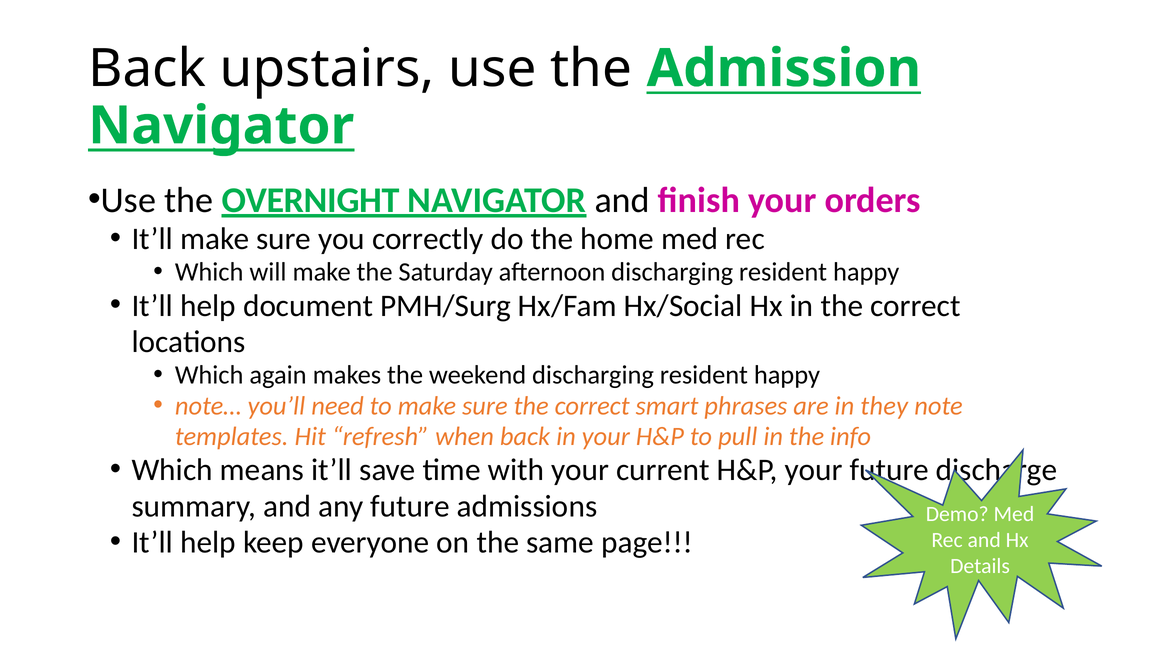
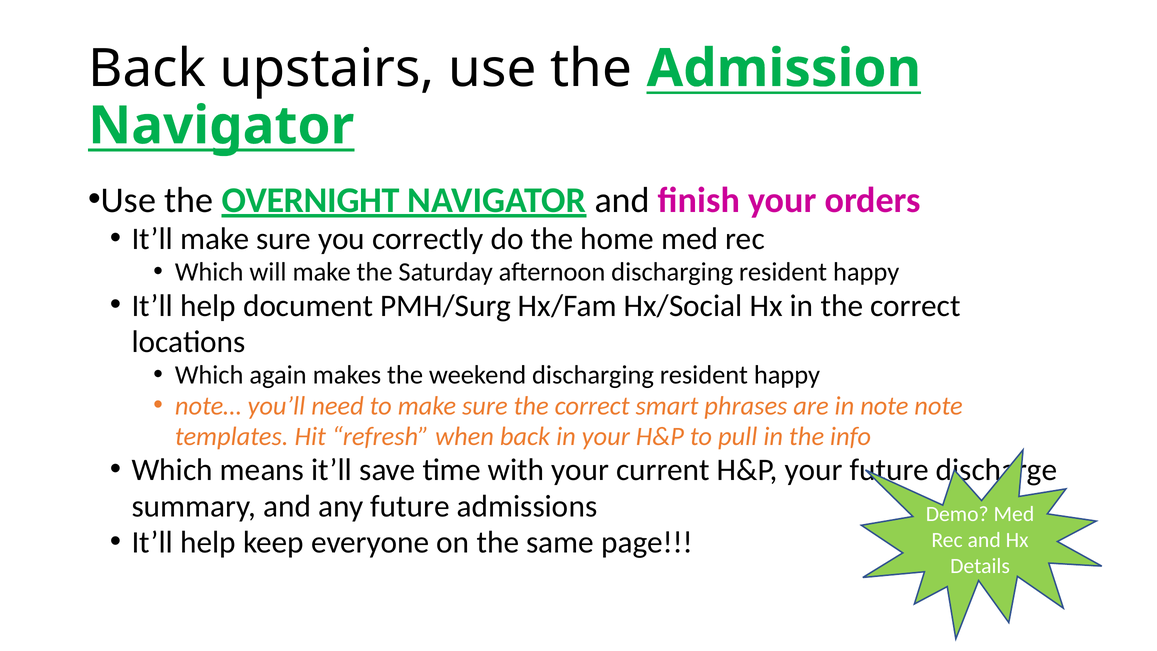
in they: they -> note (884, 406)
